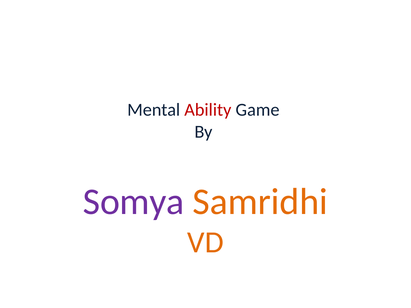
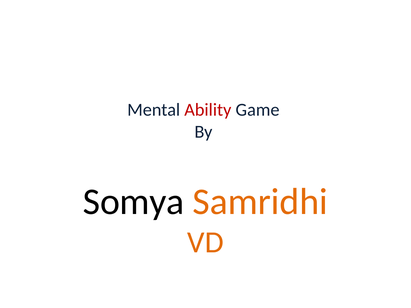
Somya colour: purple -> black (134, 202)
